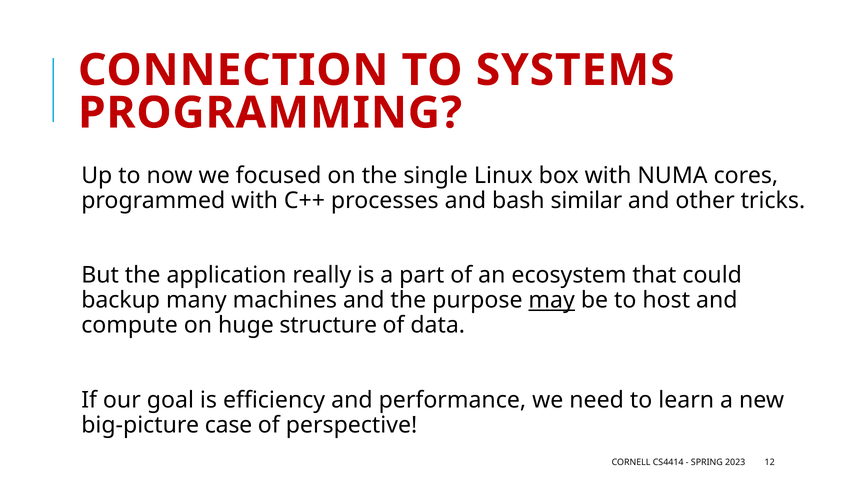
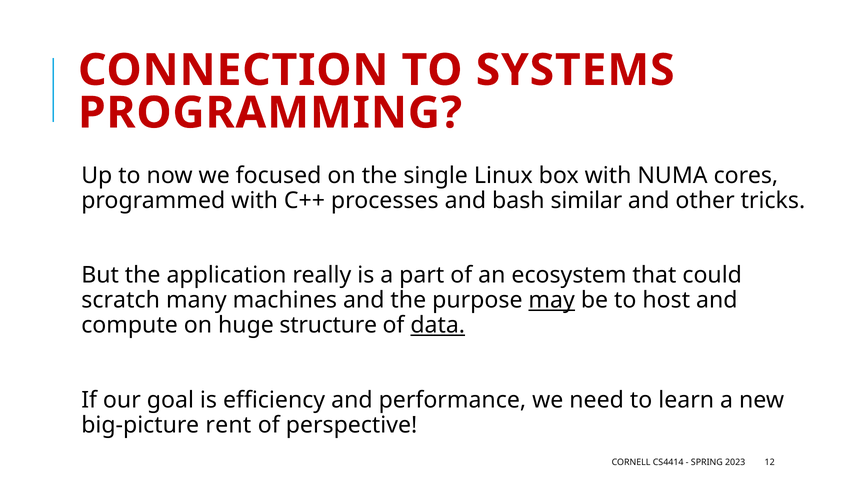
backup: backup -> scratch (121, 300)
data underline: none -> present (438, 325)
case: case -> rent (228, 425)
